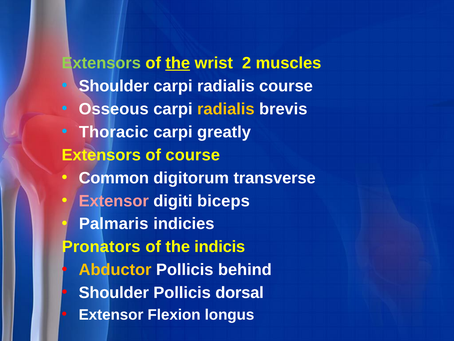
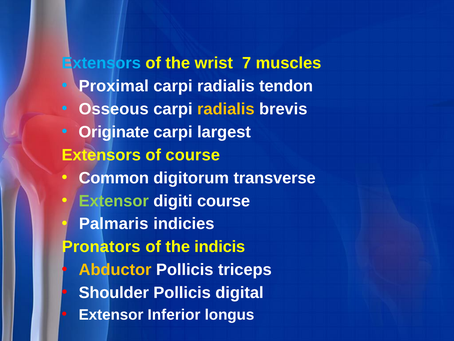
Extensors colour: light green -> light blue (101, 63)
the underline: present -> none (178, 63)
2: 2 -> 7 (247, 63)
Shoulder: Shoulder -> Proximal (114, 86)
radialis course: course -> tendon (286, 86)
Thoracic: Thoracic -> Originate (114, 132)
greatly: greatly -> largest (224, 132)
Extensor colour: pink -> light green (114, 201)
digiti biceps: biceps -> course (224, 201)
behind: behind -> triceps (245, 269)
dorsal: dorsal -> digital (239, 292)
Flexion: Flexion -> Inferior (174, 314)
